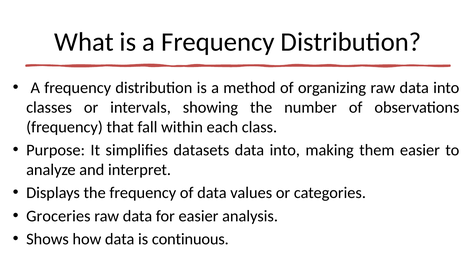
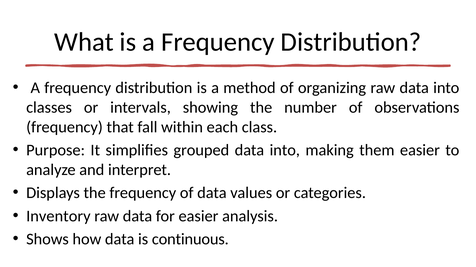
datasets: datasets -> grouped (201, 151)
Groceries: Groceries -> Inventory (58, 217)
